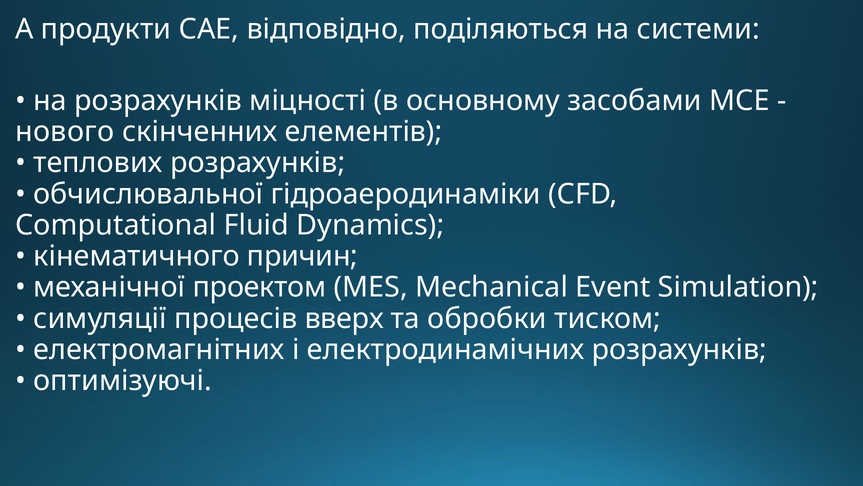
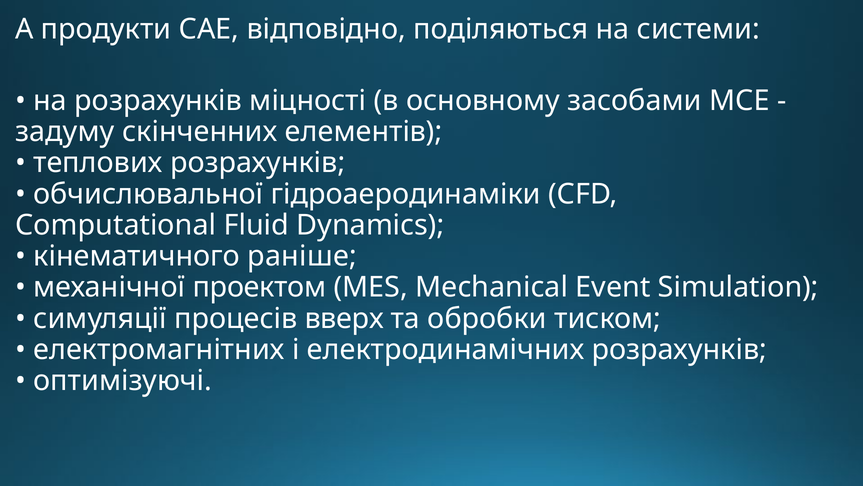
нового: нового -> задуму (65, 132)
причин: причин -> раніше (302, 256)
